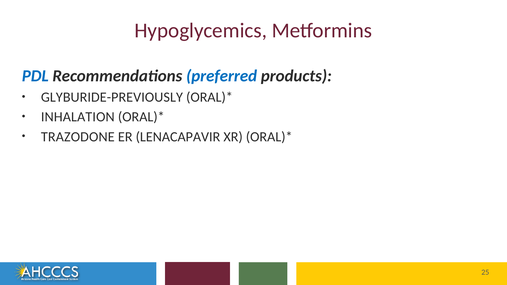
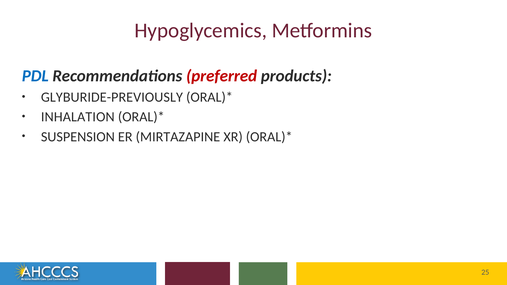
preferred colour: blue -> red (222, 76)
TRAZODONE: TRAZODONE -> SUSPENSION (78, 137)
LENACAPAVIR: LENACAPAVIR -> MIRTAZAPINE (178, 137)
